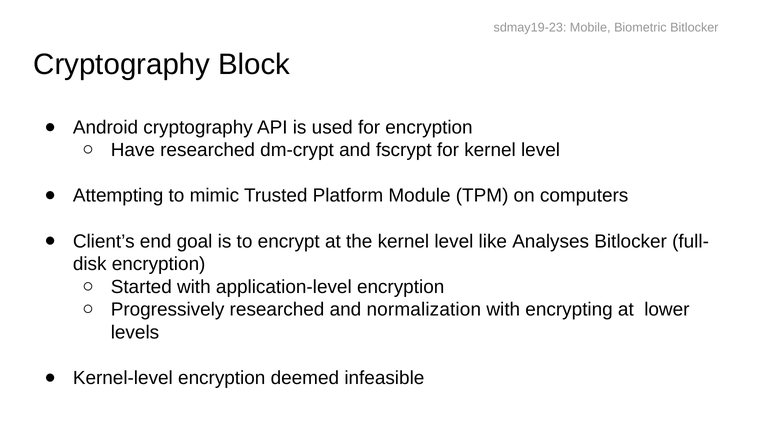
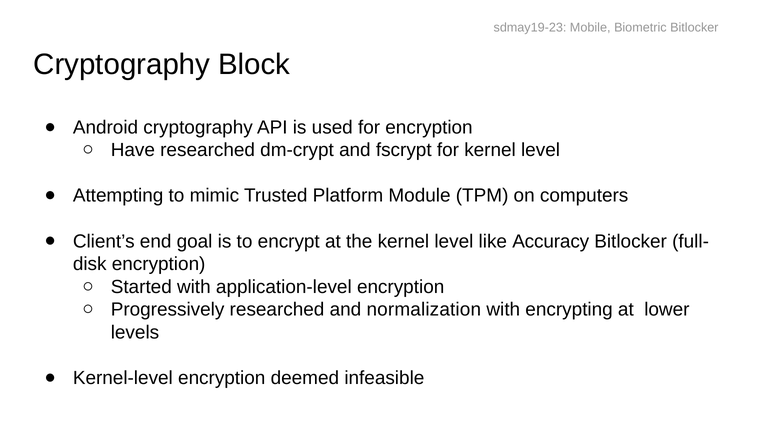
Analyses: Analyses -> Accuracy (551, 241)
